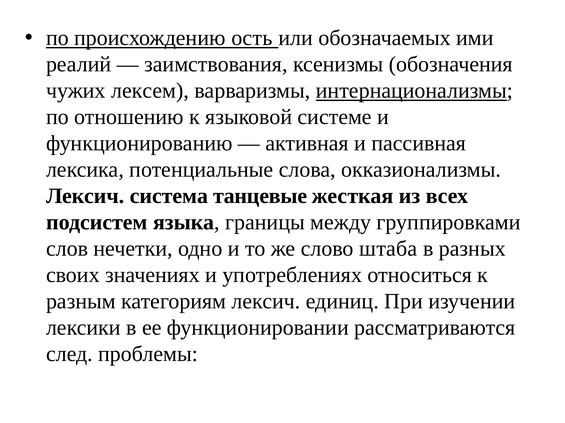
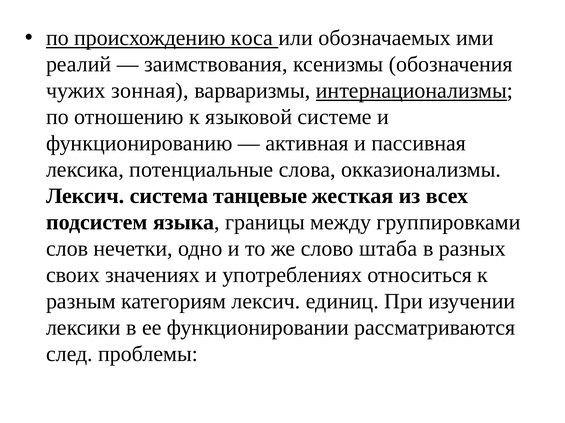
ость: ость -> коса (252, 38)
лексем: лексем -> зонная (150, 91)
